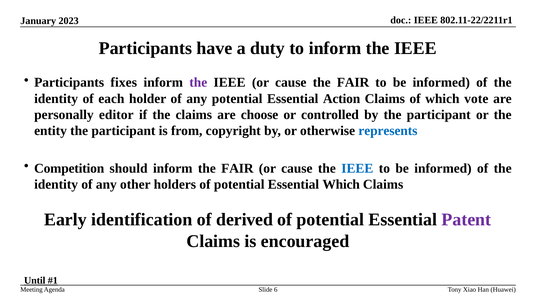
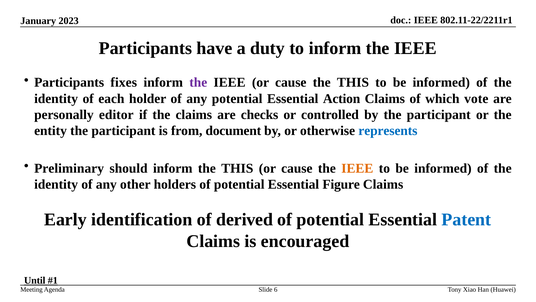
cause the FAIR: FAIR -> THIS (353, 82)
choose: choose -> checks (260, 114)
copyright: copyright -> document (233, 131)
Competition: Competition -> Preliminary (69, 168)
inform the FAIR: FAIR -> THIS (237, 168)
IEEE colour: blue -> orange (357, 168)
Essential Which: Which -> Figure (341, 184)
Patent colour: purple -> blue (466, 219)
